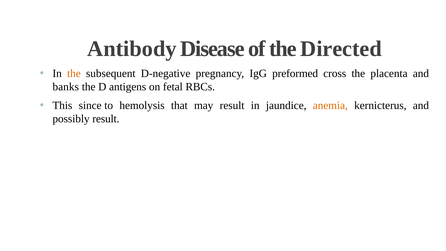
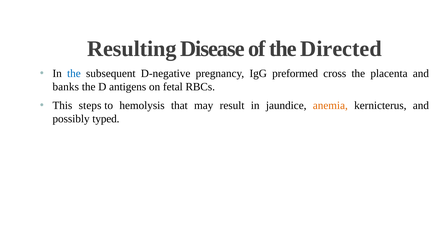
Antibody: Antibody -> Resulting (132, 49)
the colour: orange -> blue (74, 73)
since: since -> steps (90, 105)
possibly result: result -> typed (106, 119)
